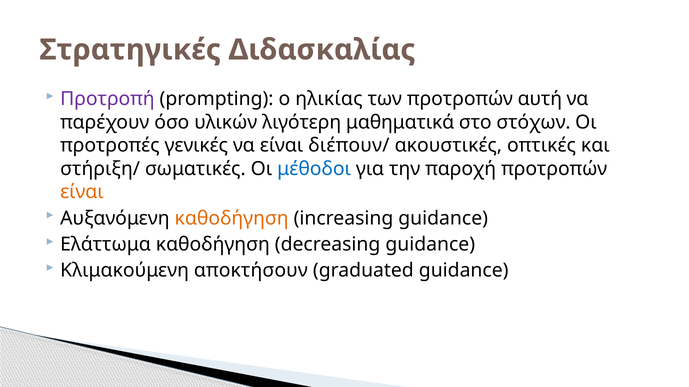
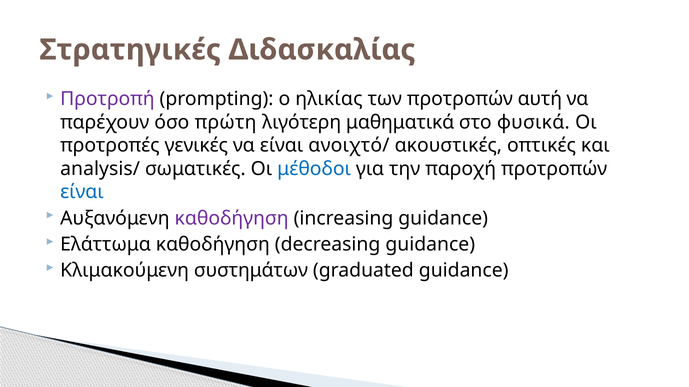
υλικών: υλικών -> πρώτη (226, 123)
στόχων: στόχων -> φυσικά (533, 123)
διέπουν/: διέπουν/ -> ανοιχτό/ (349, 146)
στήριξη/: στήριξη/ -> analysis/ (100, 169)
είναι colour: orange -> blue (82, 192)
καθοδήγηση colour: orange -> purple (232, 218)
αποκτήσουν: αποκτήσουν -> συστημάτων (251, 271)
